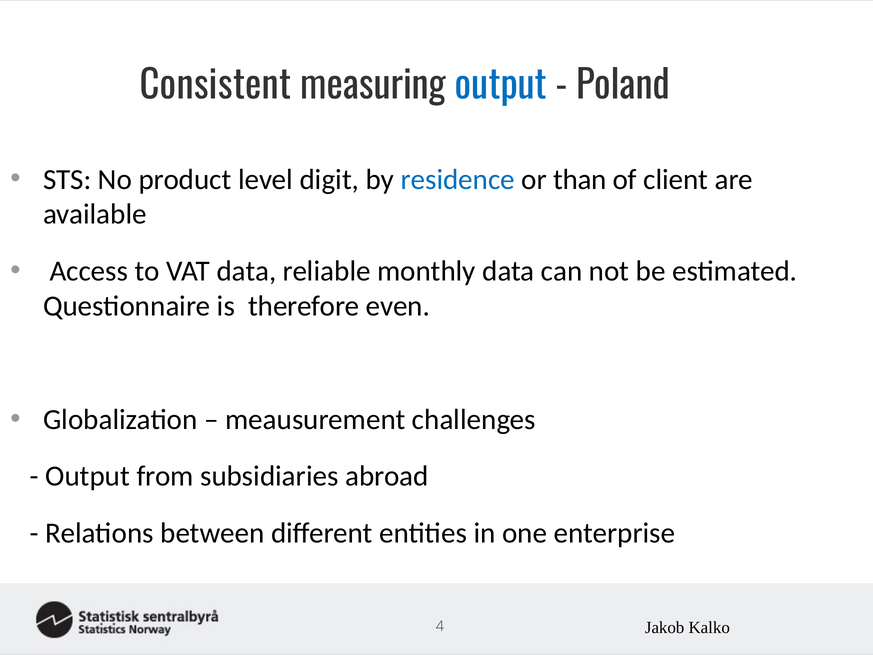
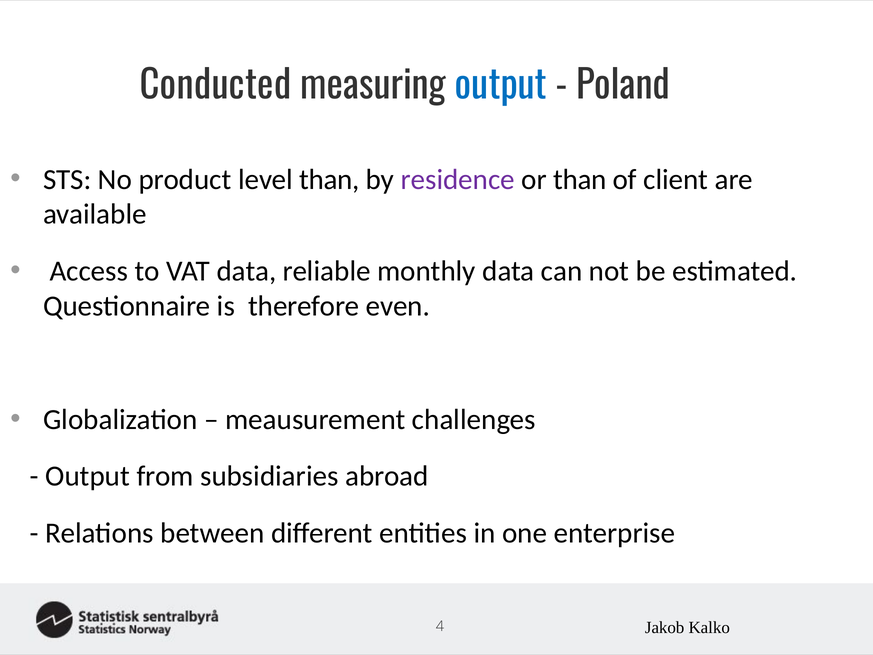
Consistent: Consistent -> Conducted (215, 86)
level digit: digit -> than (330, 179)
residence colour: blue -> purple (458, 179)
